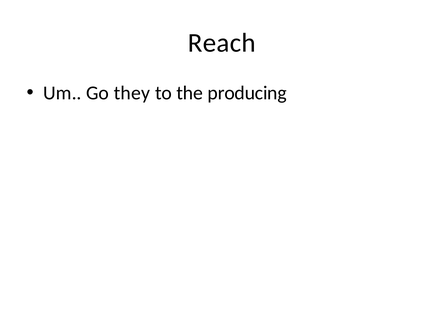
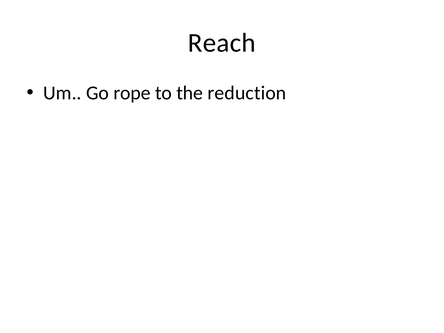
they: they -> rope (132, 93)
producing: producing -> reduction (247, 93)
